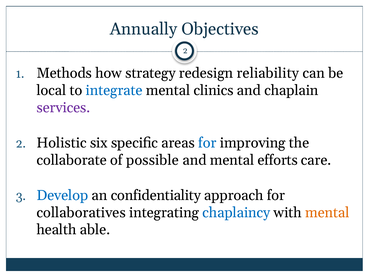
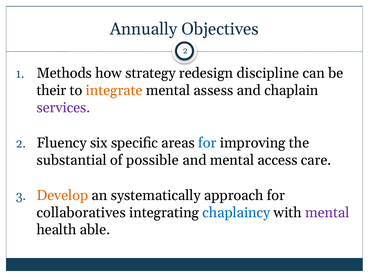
reliability: reliability -> discipline (268, 73)
local: local -> their (51, 90)
integrate colour: blue -> orange (114, 90)
clinics: clinics -> assess (213, 90)
Holistic: Holistic -> Fluency (62, 143)
collaborate: collaborate -> substantial (72, 160)
efforts: efforts -> access (278, 160)
Develop colour: blue -> orange (62, 195)
confidentiality: confidentiality -> systematically (156, 195)
mental colour: orange -> purple (327, 212)
